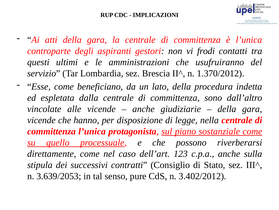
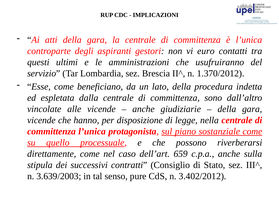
frodi: frodi -> euro (206, 51)
123: 123 -> 659 (181, 153)
3.639/2053: 3.639/2053 -> 3.639/2003 (59, 176)
